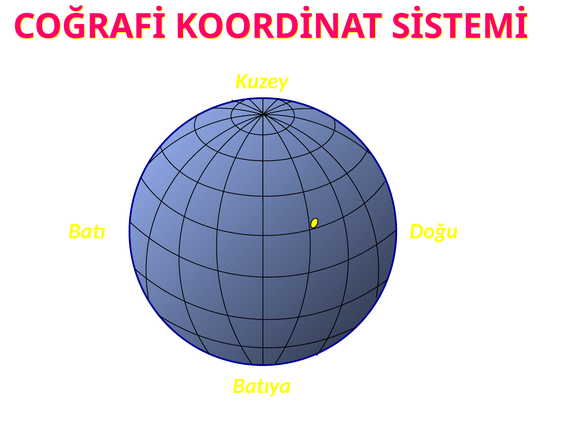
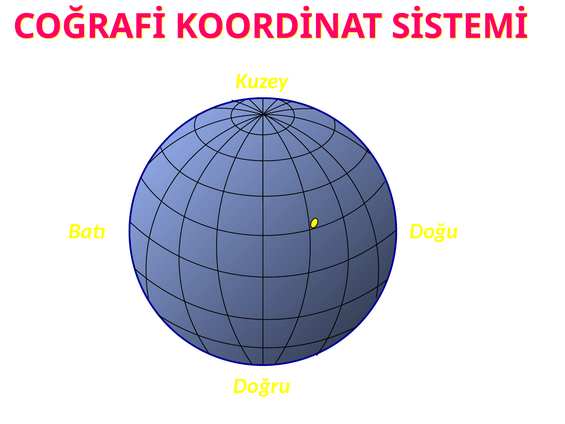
Batıya: Batıya -> Doğru (262, 386)
